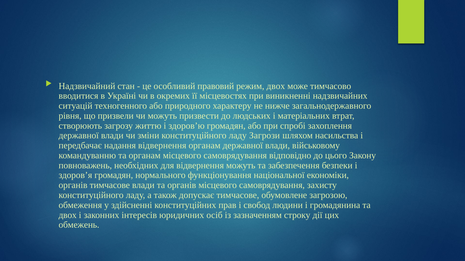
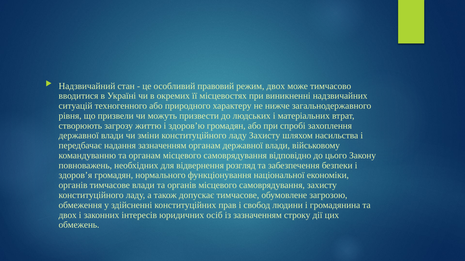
ладу Загрози: Загрози -> Захисту (265, 136)
надання відвернення: відвернення -> зазначенням (162, 146)
відвернення можуть: можуть -> розгляд (241, 166)
